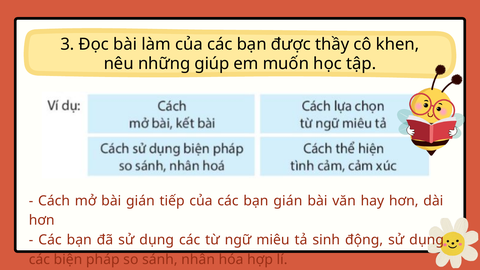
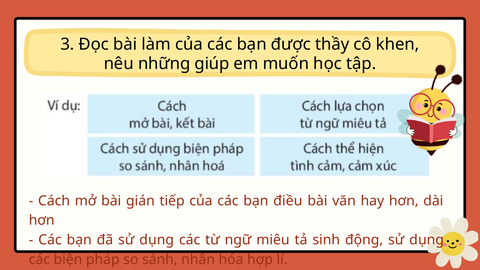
bạn gián: gián -> điều (288, 201)
